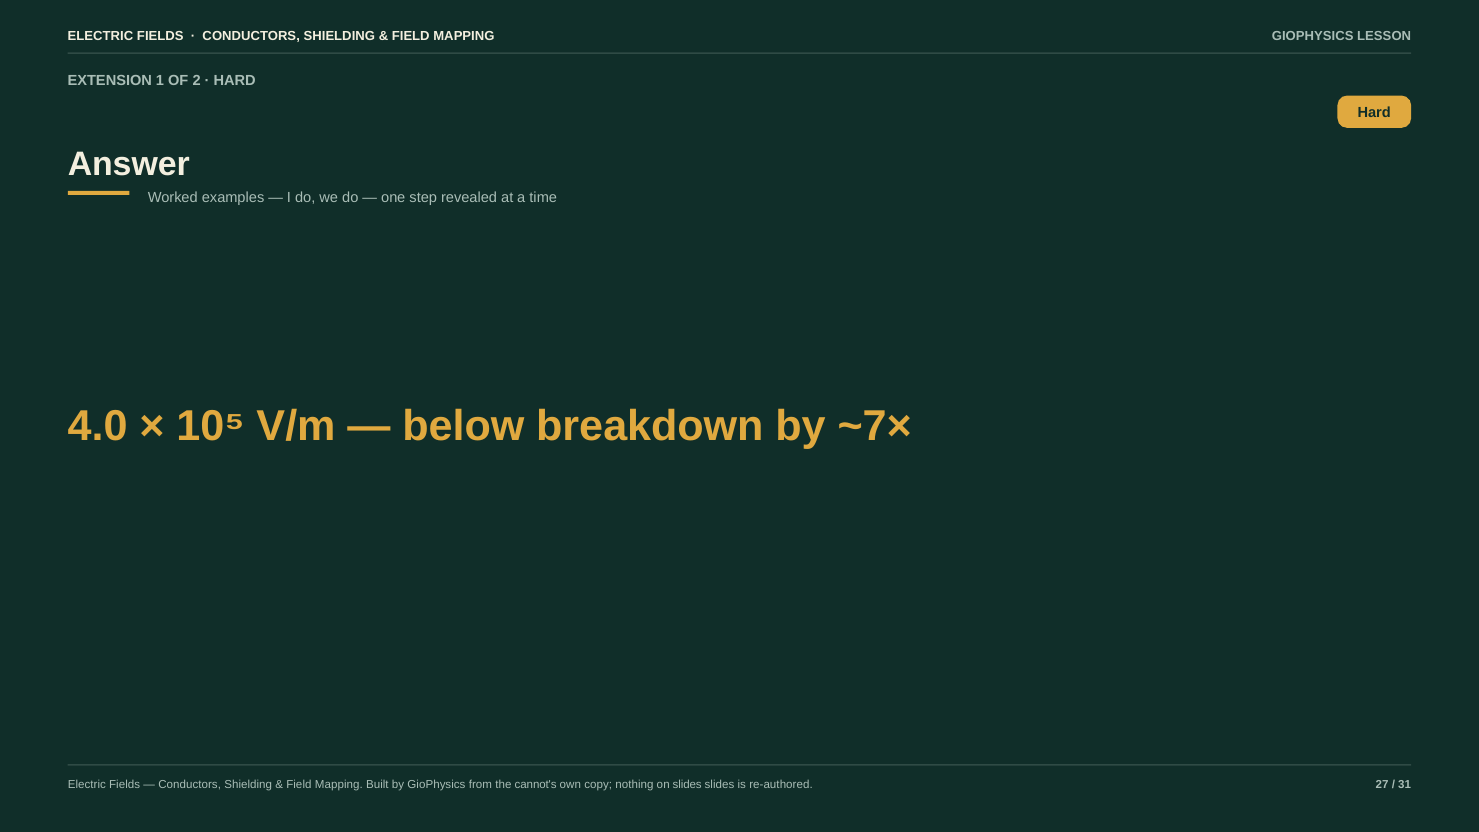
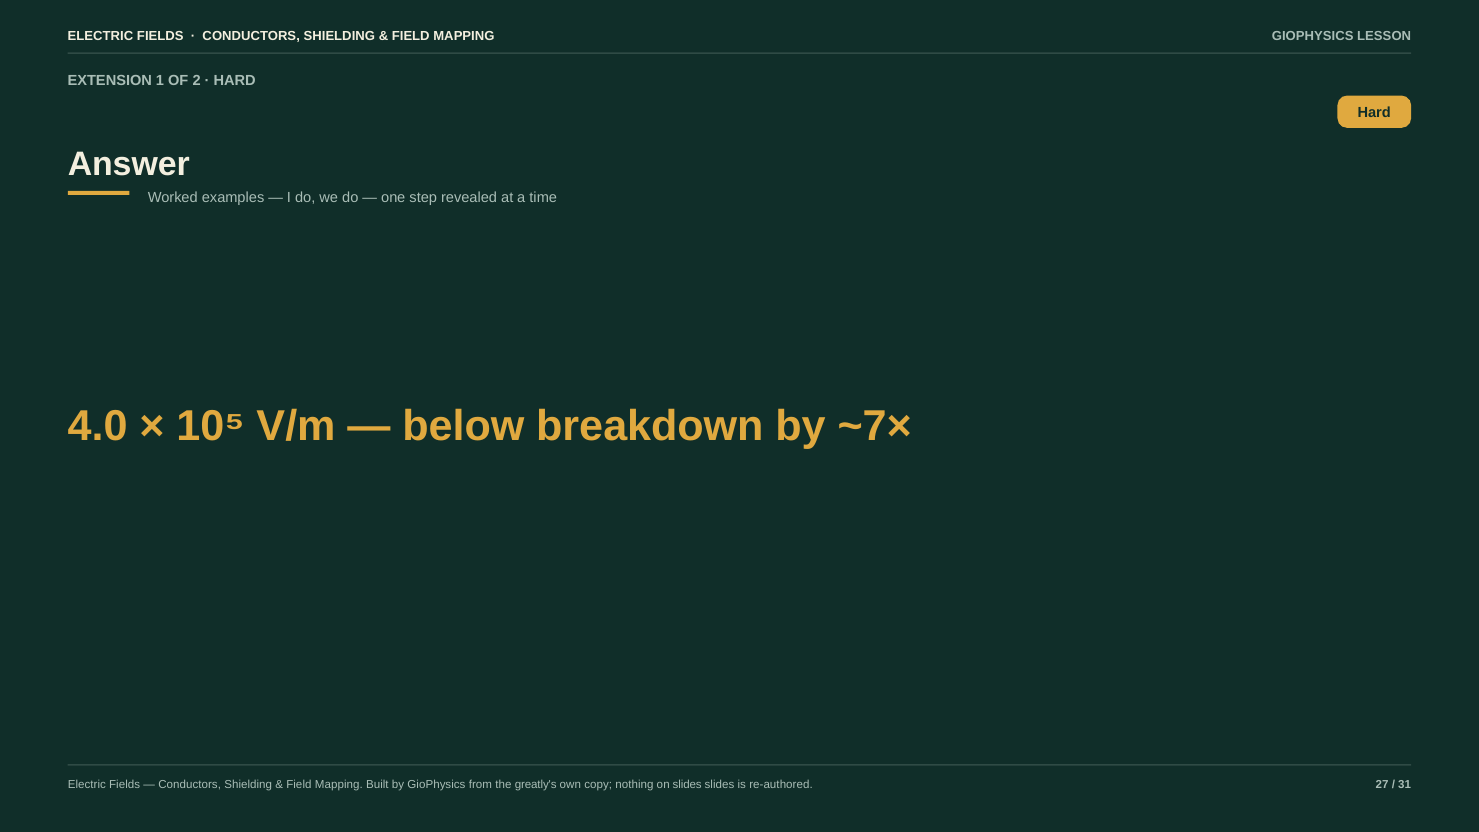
cannot's: cannot's -> greatly's (536, 784)
